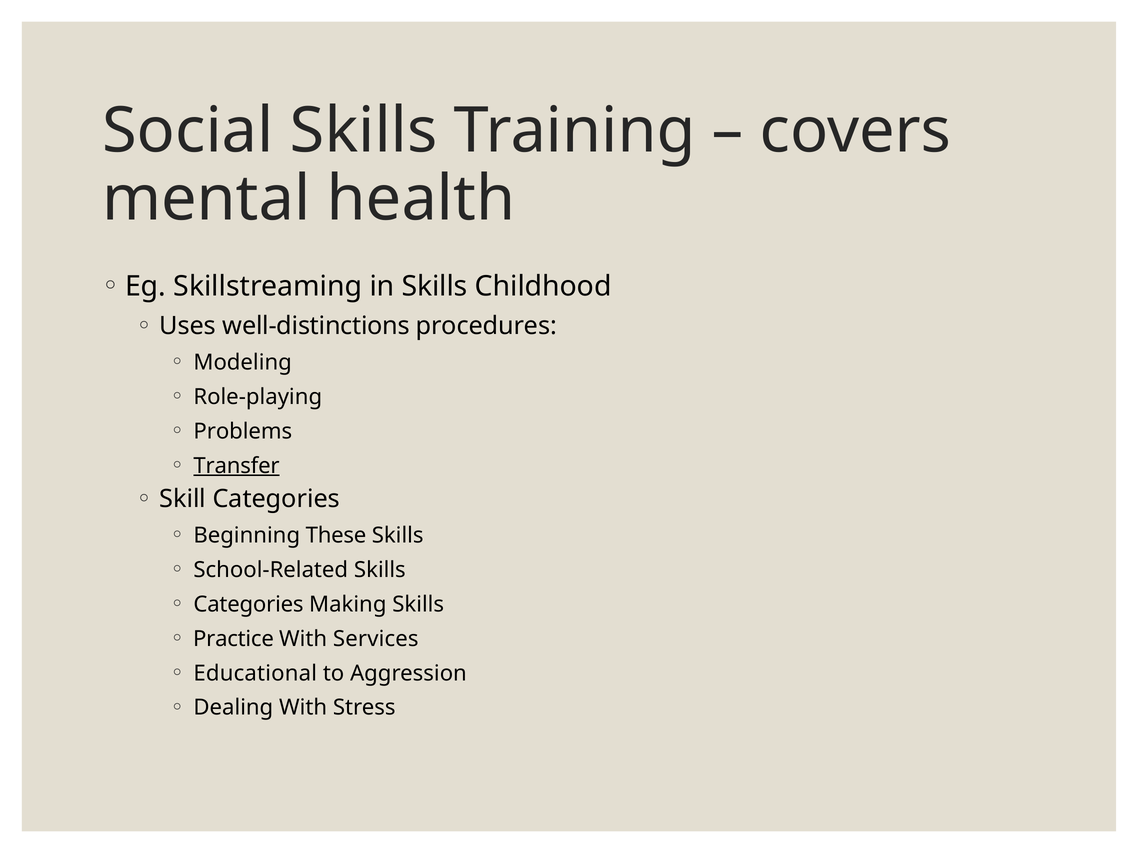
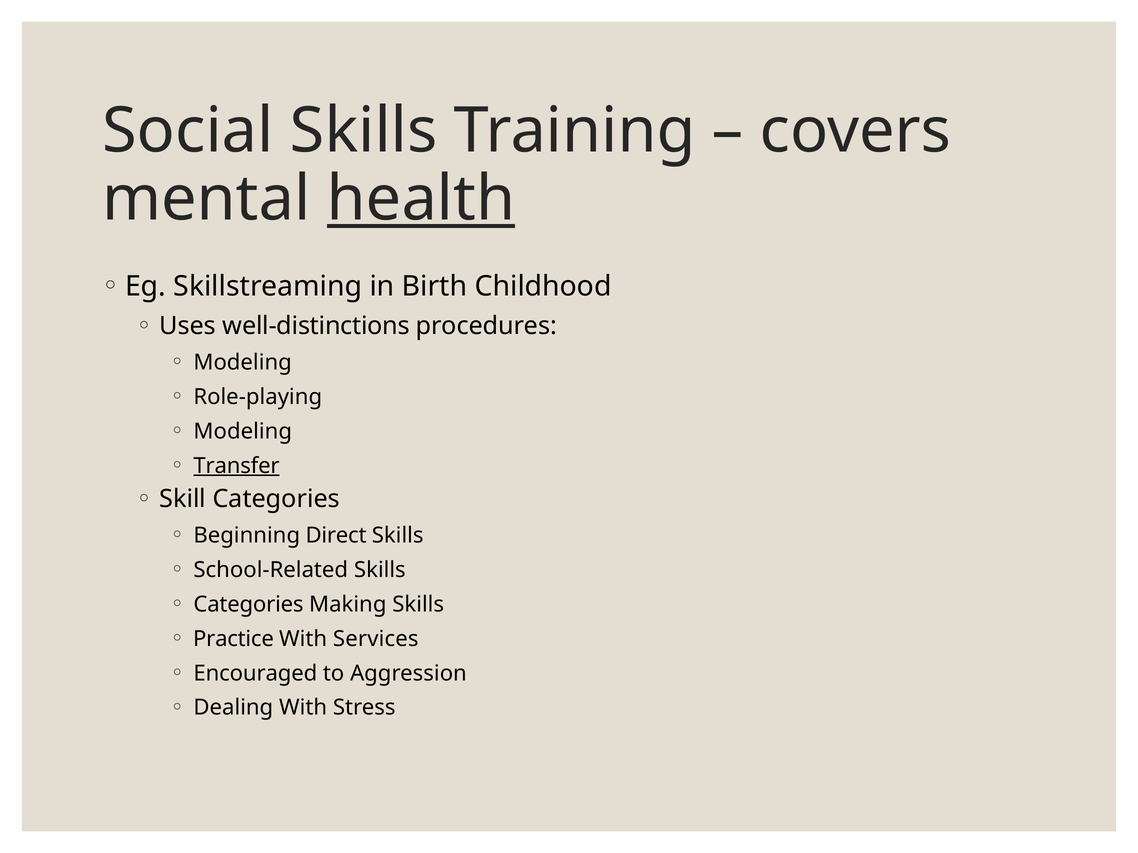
health underline: none -> present (421, 199)
in Skills: Skills -> Birth (435, 286)
Problems: Problems -> Modeling (243, 431)
These: These -> Direct (336, 536)
Educational: Educational -> Encouraged (255, 674)
